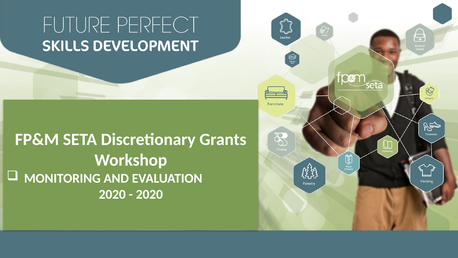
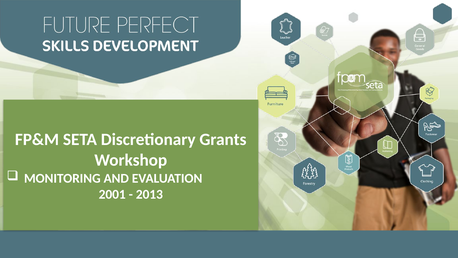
2020: 2020 -> 2001 (112, 194)
2020: 2020 -> 2013 (149, 194)
